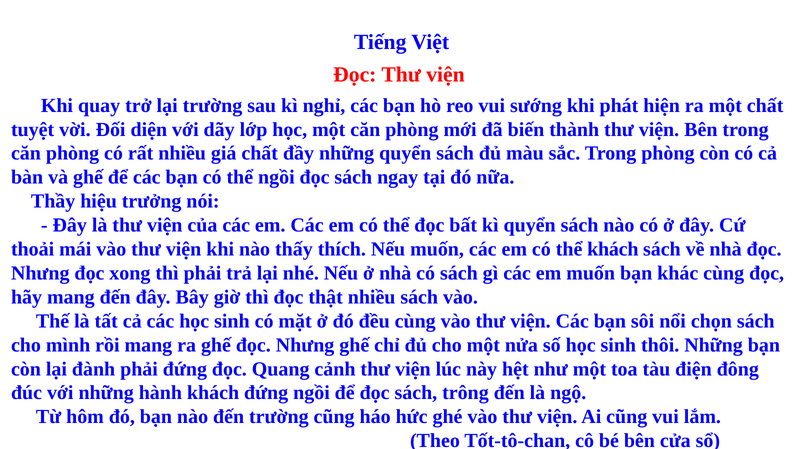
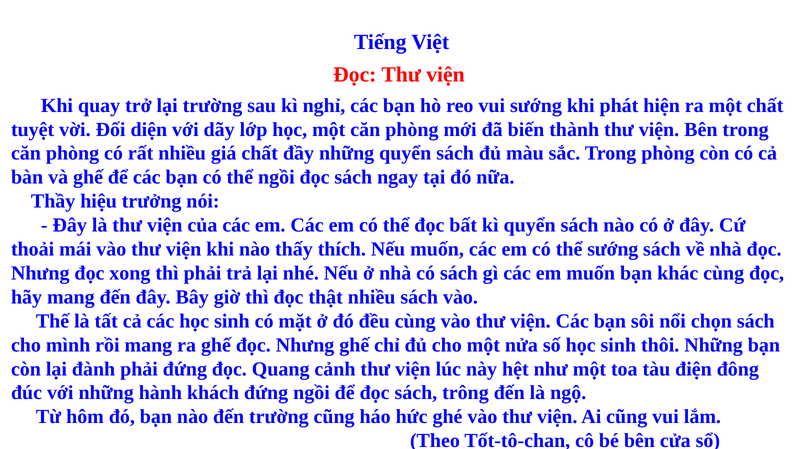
thể khách: khách -> sướng (613, 249)
